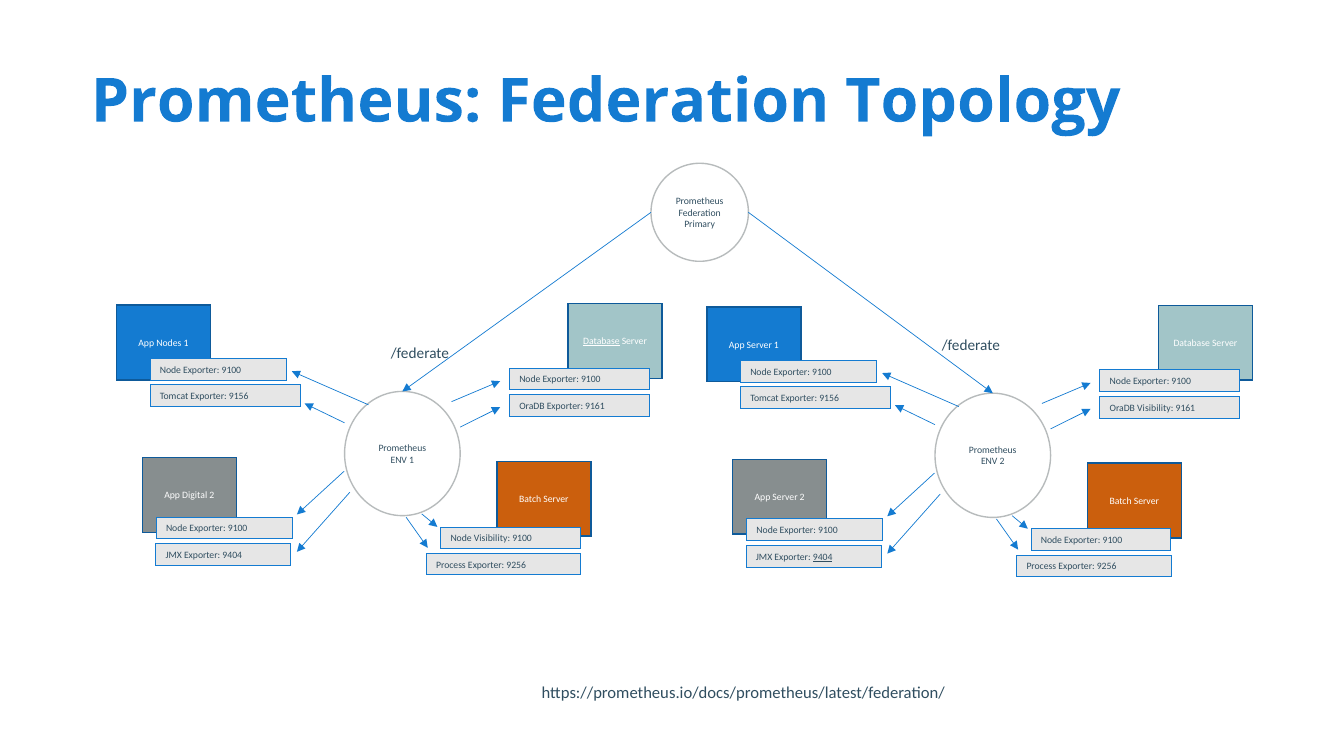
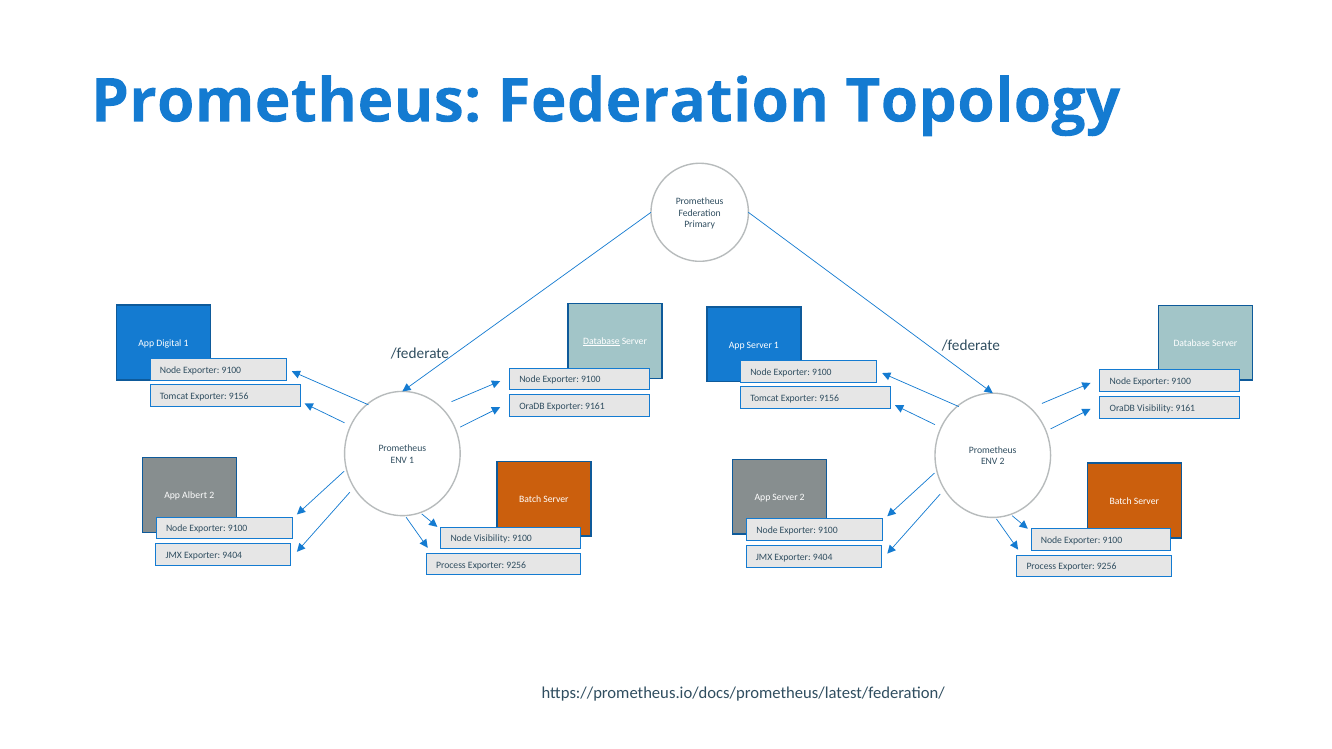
Nodes: Nodes -> Digital (169, 343)
Digital: Digital -> Albert (195, 496)
9404 underline: present -> none (823, 557)
